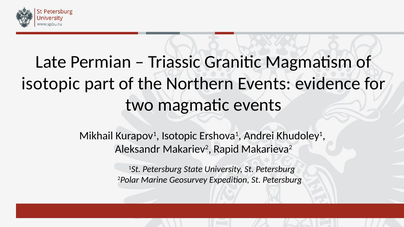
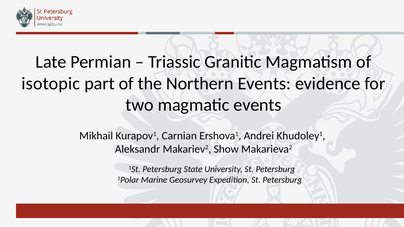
Kurapov1 Isotopic: Isotopic -> Carnian (179, 136)
Rapid: Rapid -> Show (226, 149)
